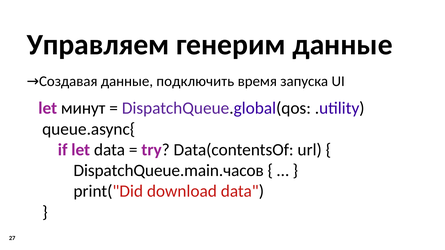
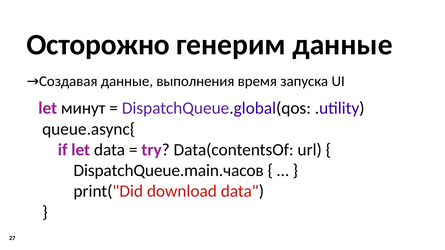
Управляем: Управляем -> Осторожно (98, 45)
подключить: подключить -> выполнения (195, 82)
